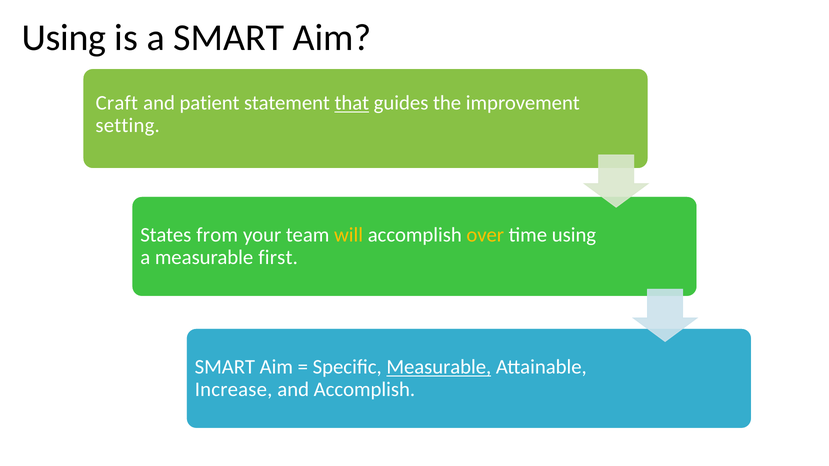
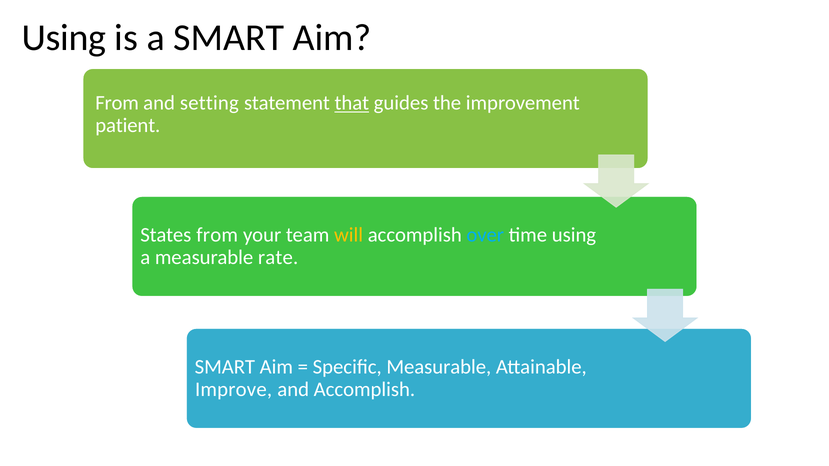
Craft: Craft -> From (117, 103)
patient: patient -> setting (209, 103)
setting: setting -> patient (128, 125)
over colour: yellow -> light blue (485, 235)
first: first -> rate (278, 258)
Measurable underline: present -> none (439, 367)
Increase: Increase -> Improve (234, 390)
